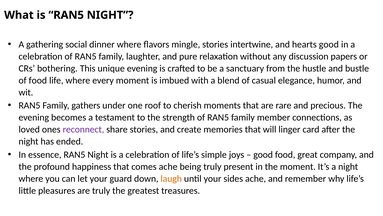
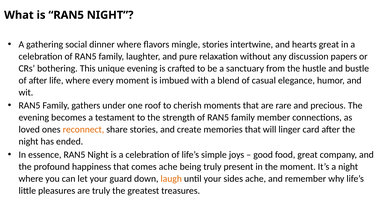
hearts good: good -> great (329, 44)
of food: food -> after (38, 80)
reconnect colour: purple -> orange (83, 129)
